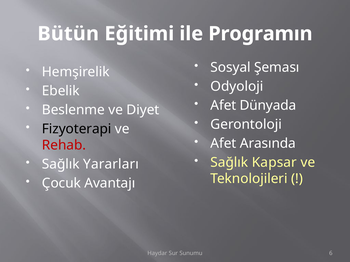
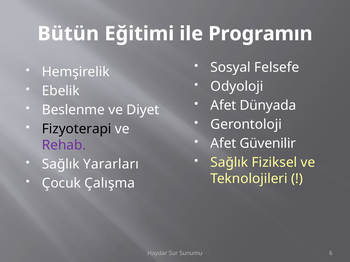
Şeması: Şeması -> Felsefe (277, 68)
Arasında: Arasında -> Güvenilir (268, 144)
Rehab colour: red -> purple (64, 145)
Kapsar: Kapsar -> Fiziksel (274, 163)
Avantajı: Avantajı -> Çalışma (110, 184)
